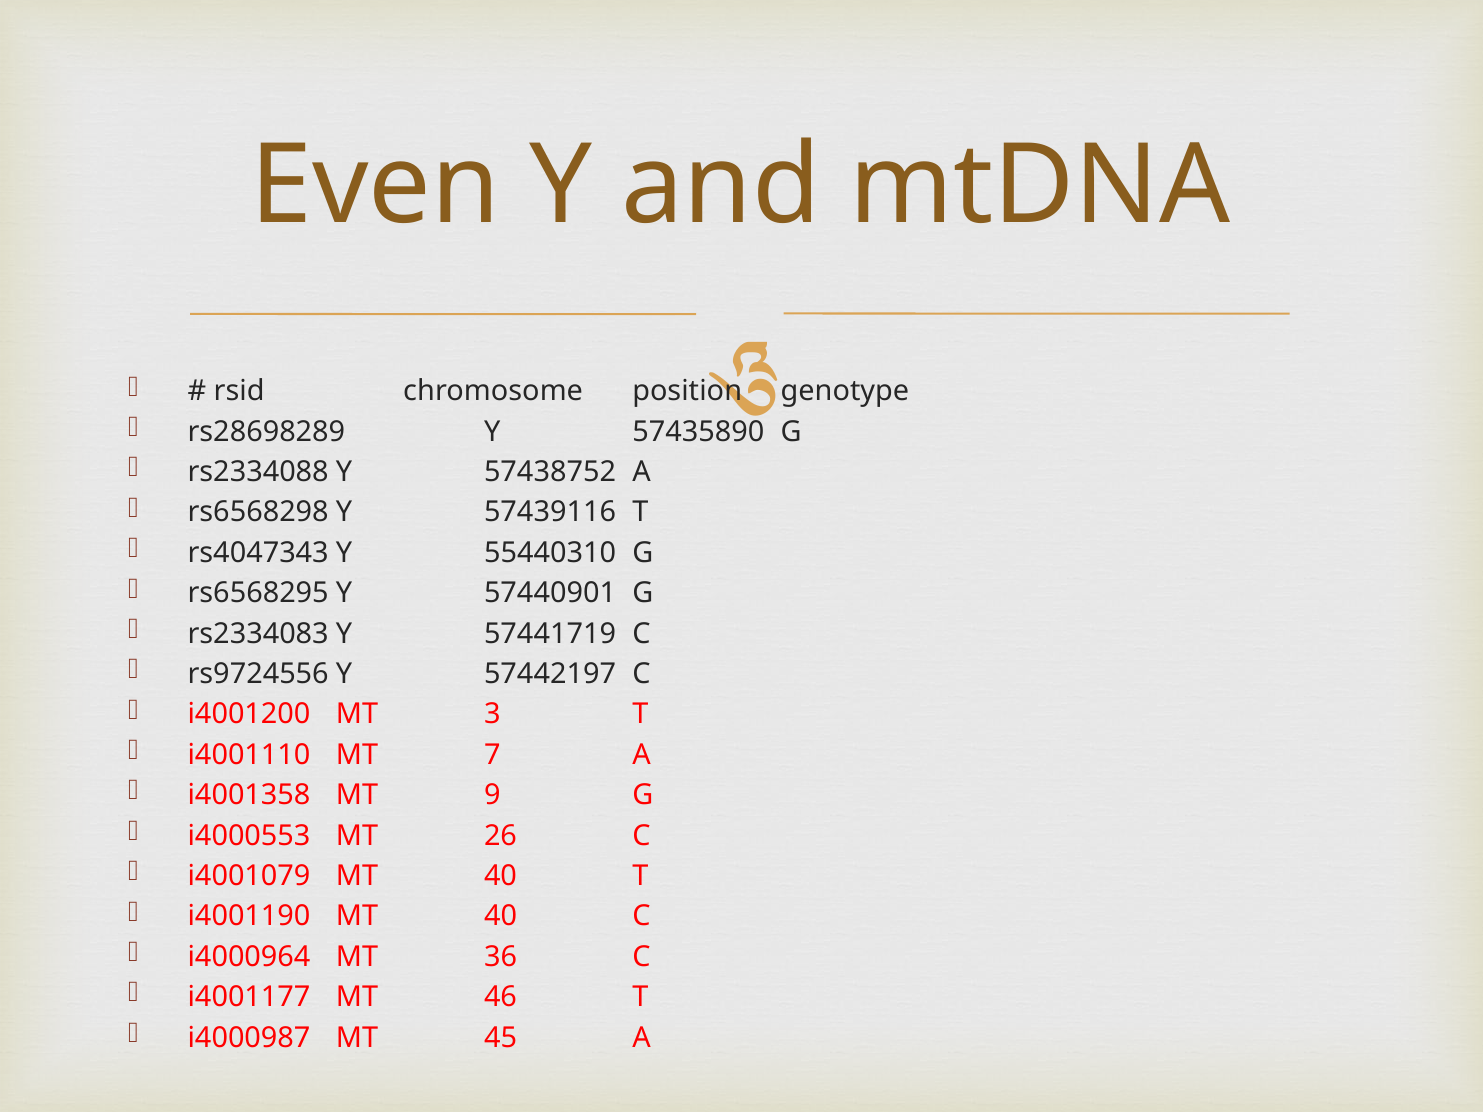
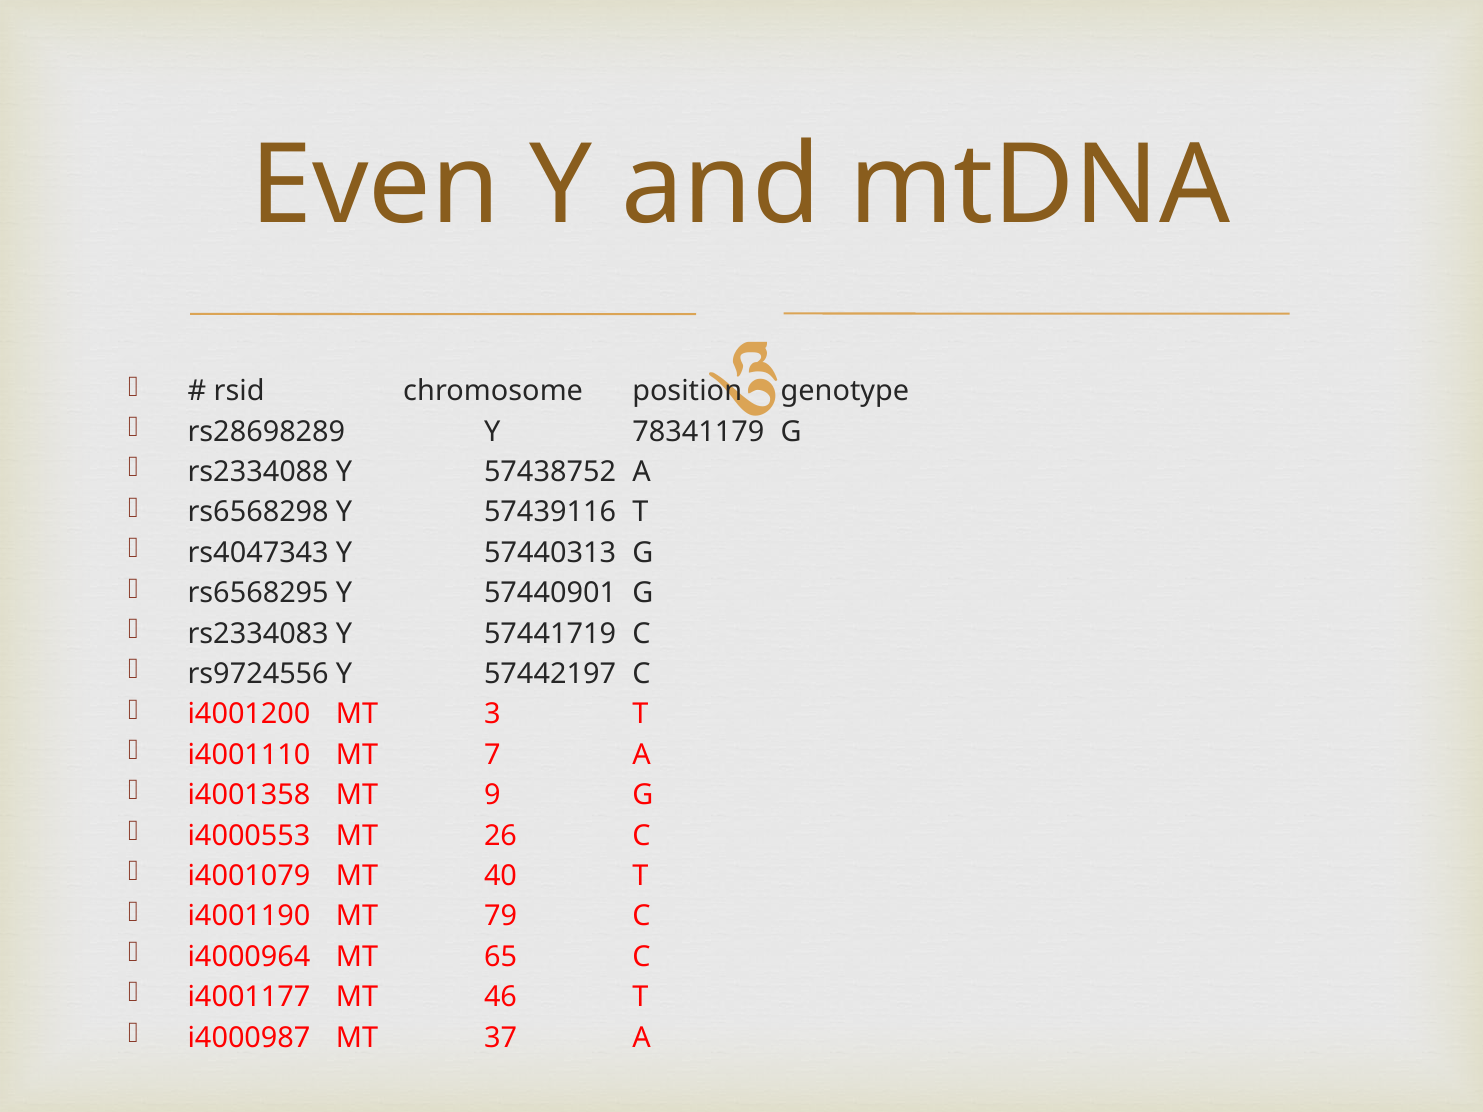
57435890: 57435890 -> 78341179 (698, 432)
55440310: 55440310 -> 57440313 (550, 553)
i4001190 MT 40: 40 -> 79 (501, 917)
36: 36 -> 65 (501, 957)
45: 45 -> 37 (501, 1038)
